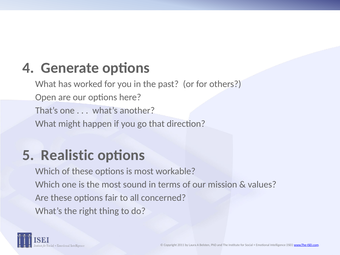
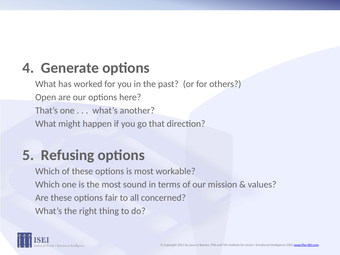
Realistic: Realistic -> Refusing (68, 155)
